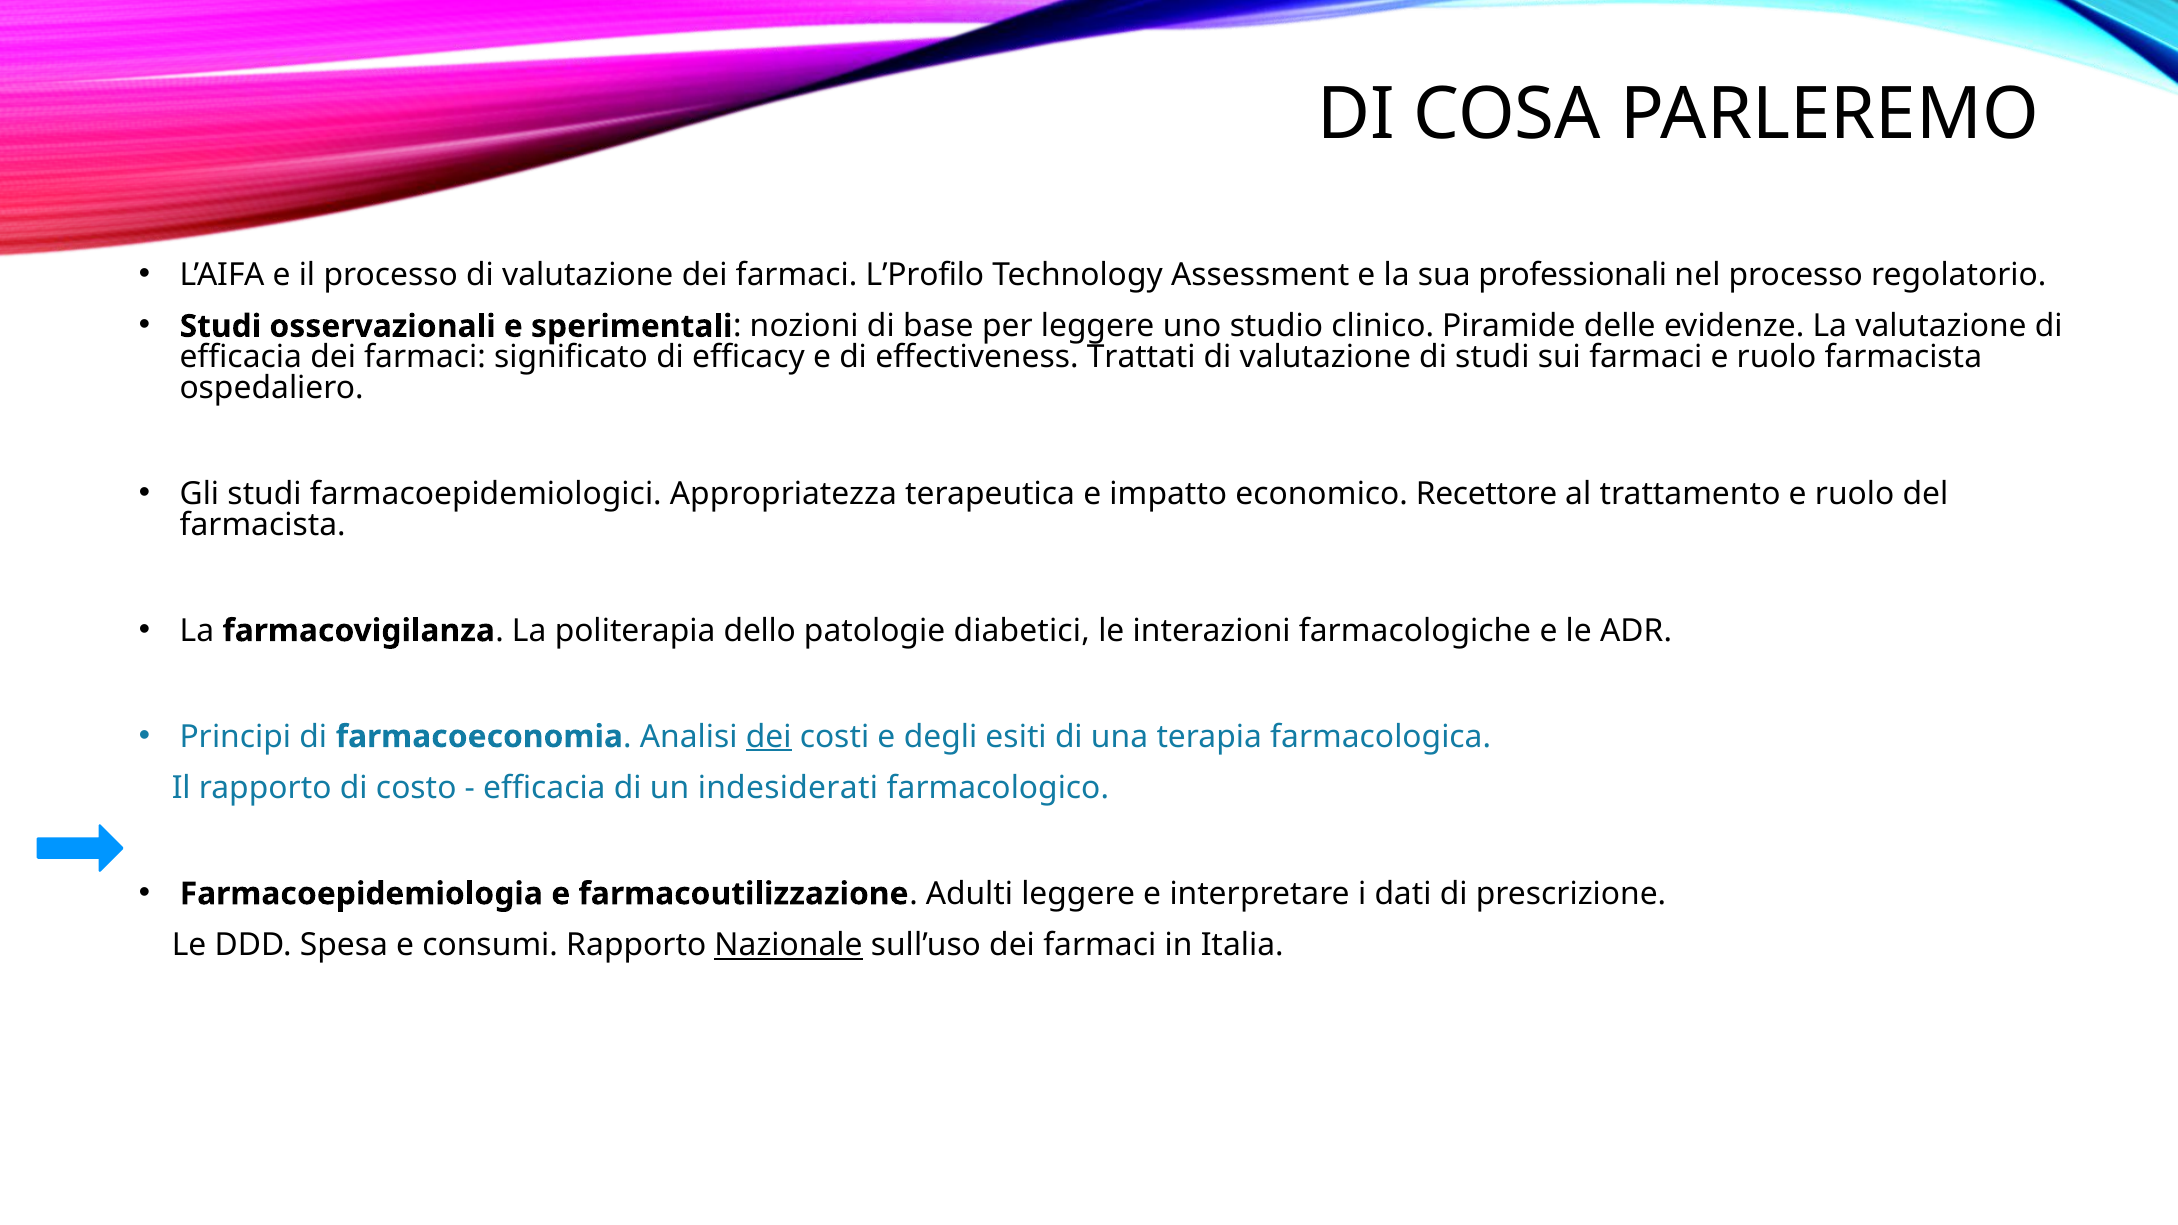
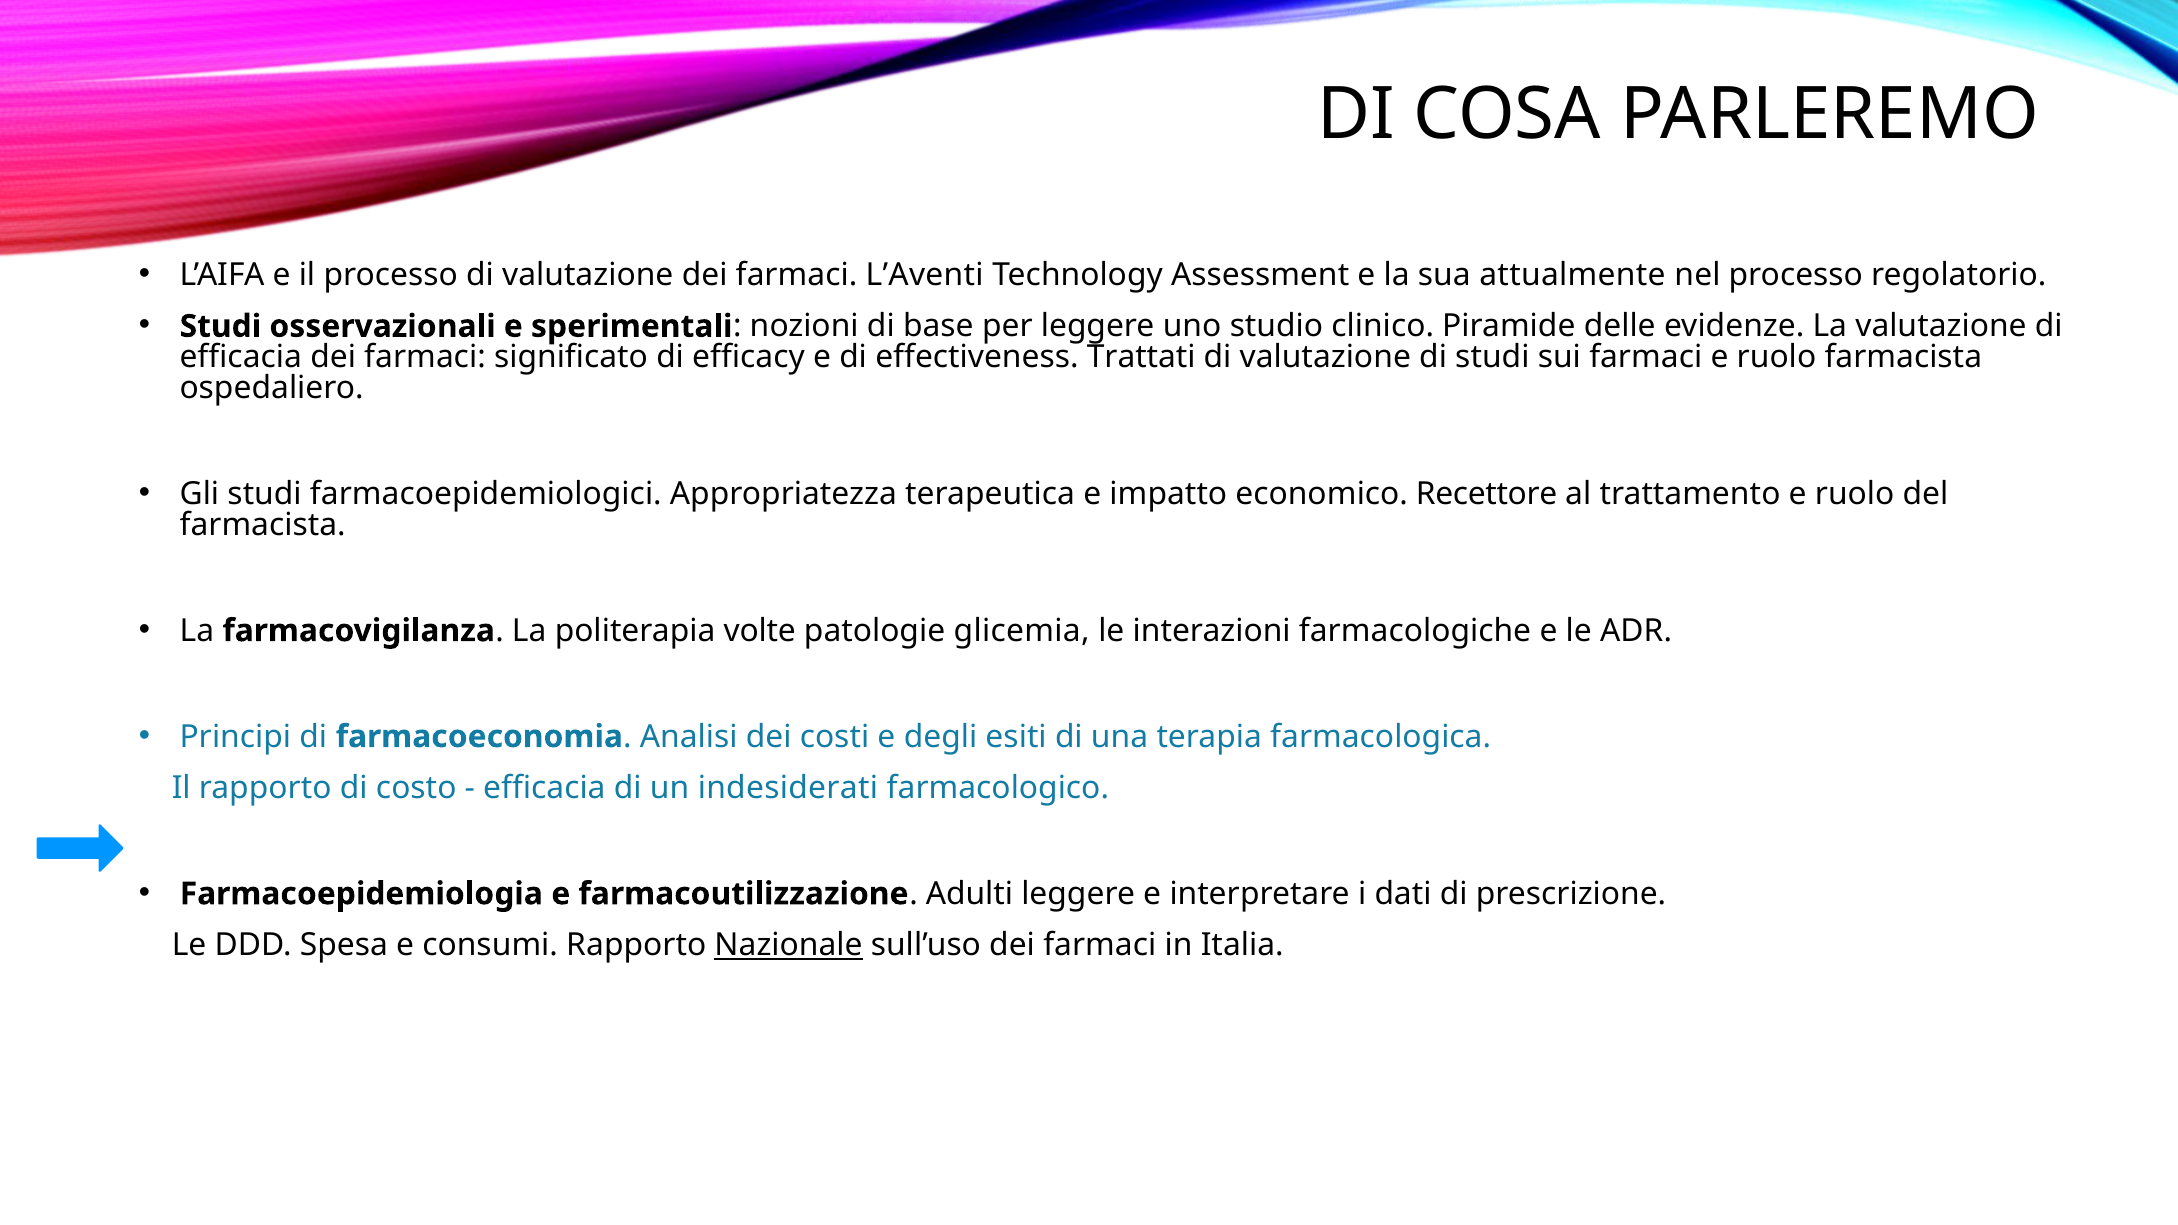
L’Profilo: L’Profilo -> L’Aventi (925, 275)
professionali: professionali -> attualmente (1572, 275)
dello: dello -> volte (760, 631)
diabetici: diabetici -> glicemia (1022, 631)
dei underline: present -> none (769, 737)
